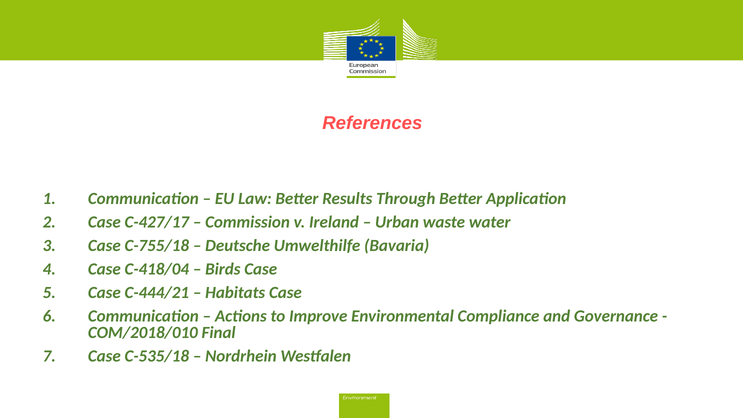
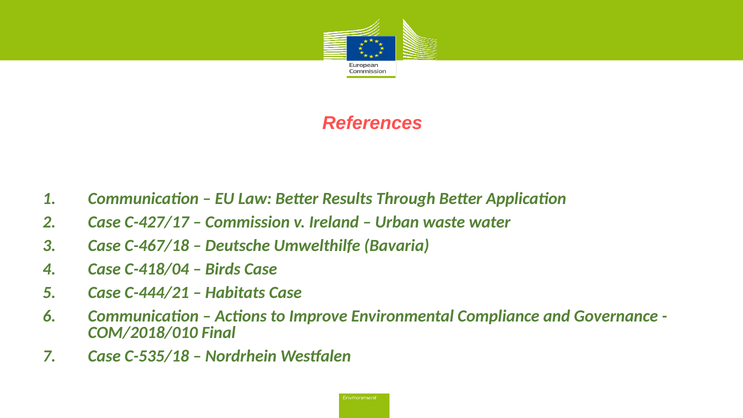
C-755/18: C-755/18 -> C-467/18 (157, 245)
